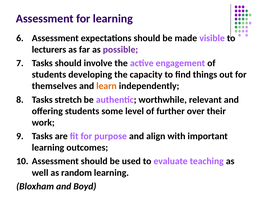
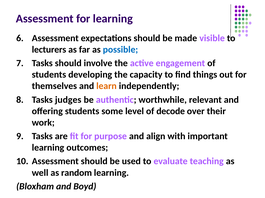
possible colour: purple -> blue (120, 50)
stretch: stretch -> judges (68, 100)
further: further -> decode (171, 112)
